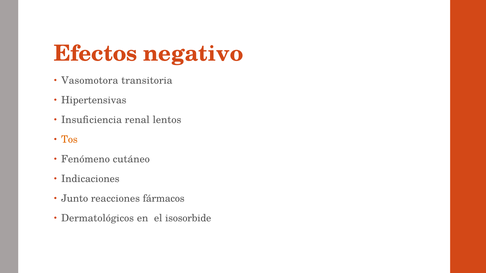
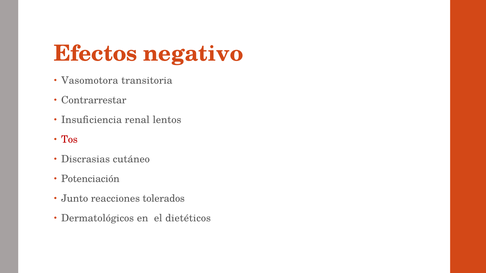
Hipertensivas: Hipertensivas -> Contrarrestar (94, 100)
Tos colour: orange -> red (69, 140)
Fenómeno: Fenómeno -> Discrasias (86, 159)
Indicaciones: Indicaciones -> Potenciación (90, 179)
fármacos: fármacos -> tolerados (164, 199)
isosorbide: isosorbide -> dietéticos (188, 218)
